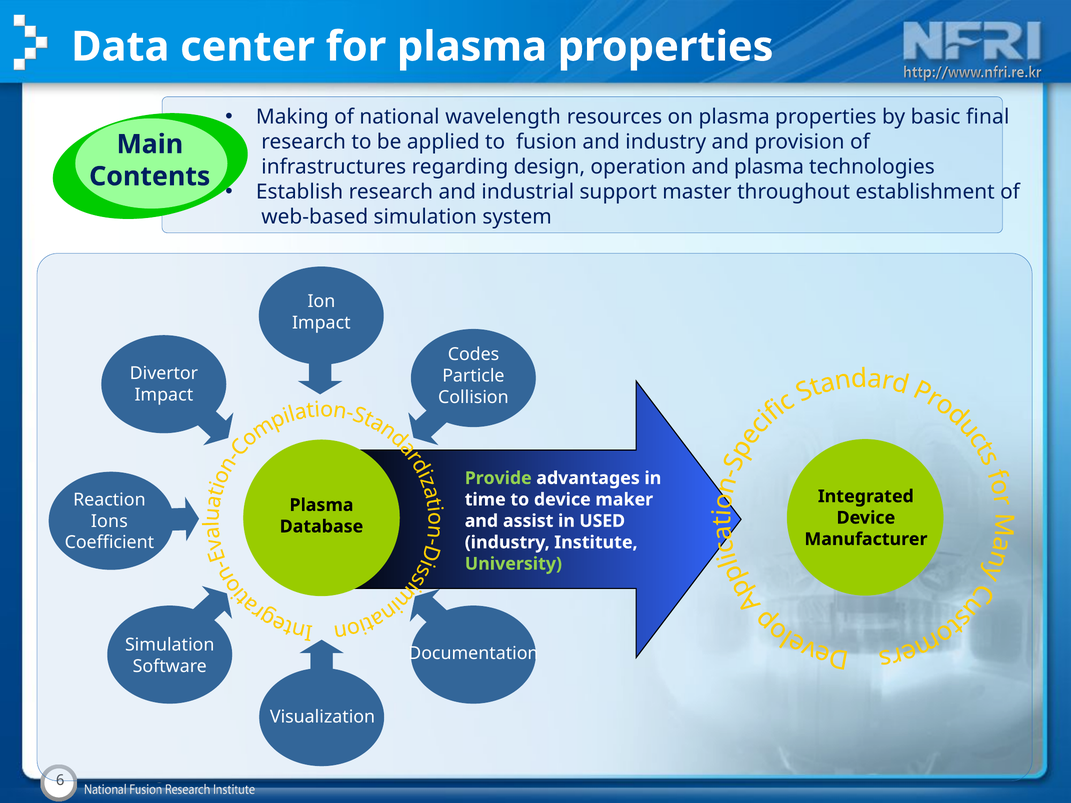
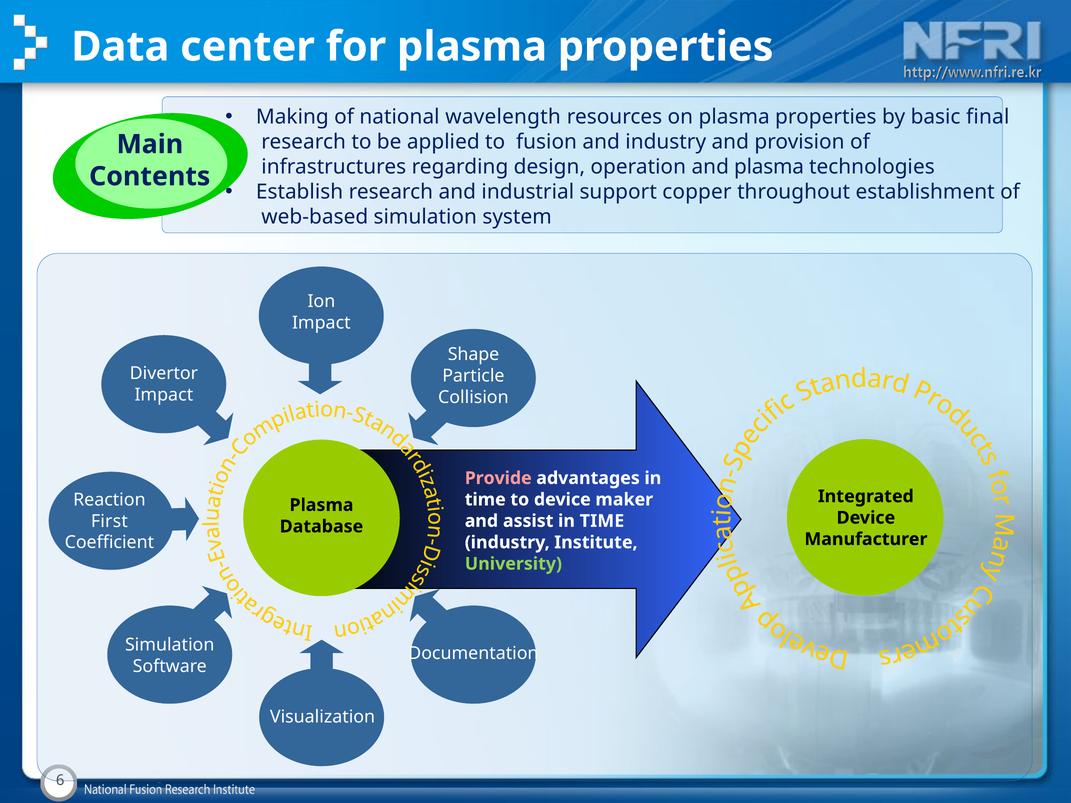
master: master -> copper (697, 192)
Codes: Codes -> Shape (474, 355)
Provide colour: light green -> pink (498, 478)
Ions: Ions -> First (109, 521)
assist in USED: USED -> TIME (602, 521)
